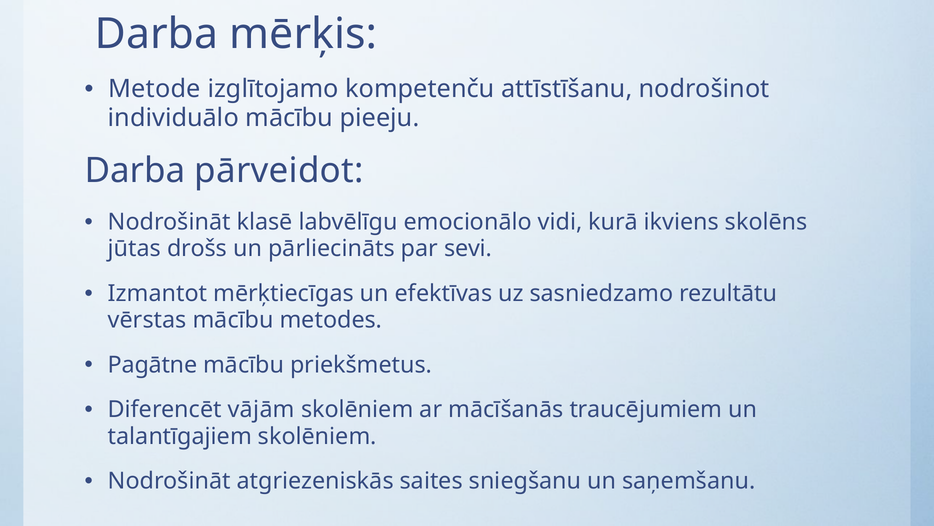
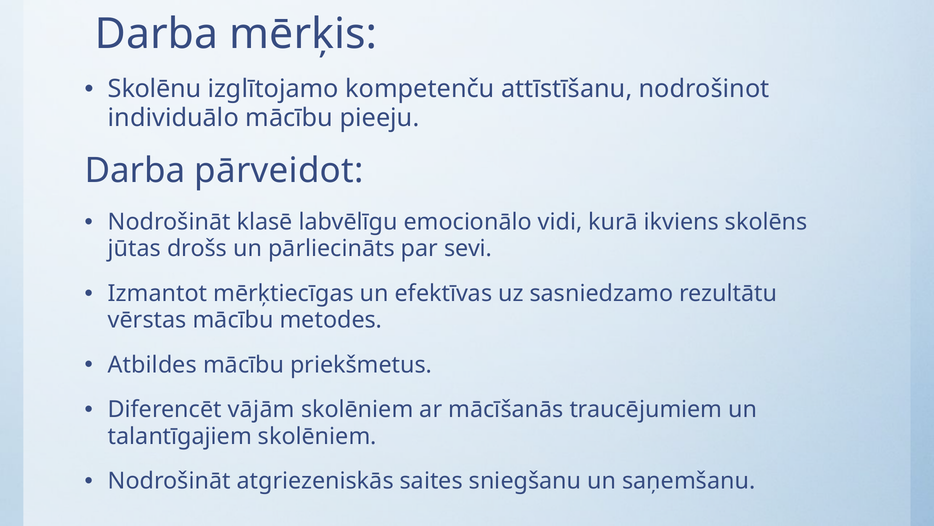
Metode: Metode -> Skolēnu (155, 89)
Pagātne: Pagātne -> Atbildes (152, 365)
